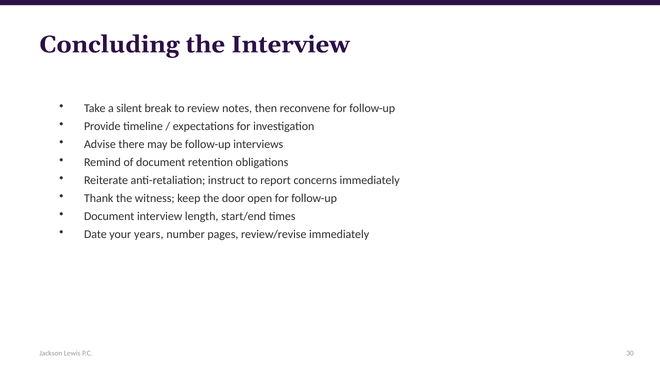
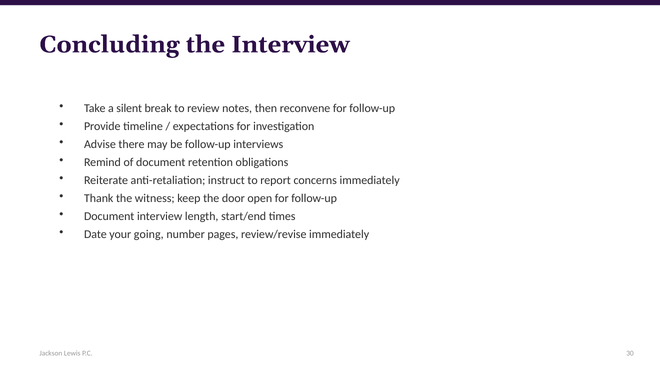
years: years -> going (149, 234)
